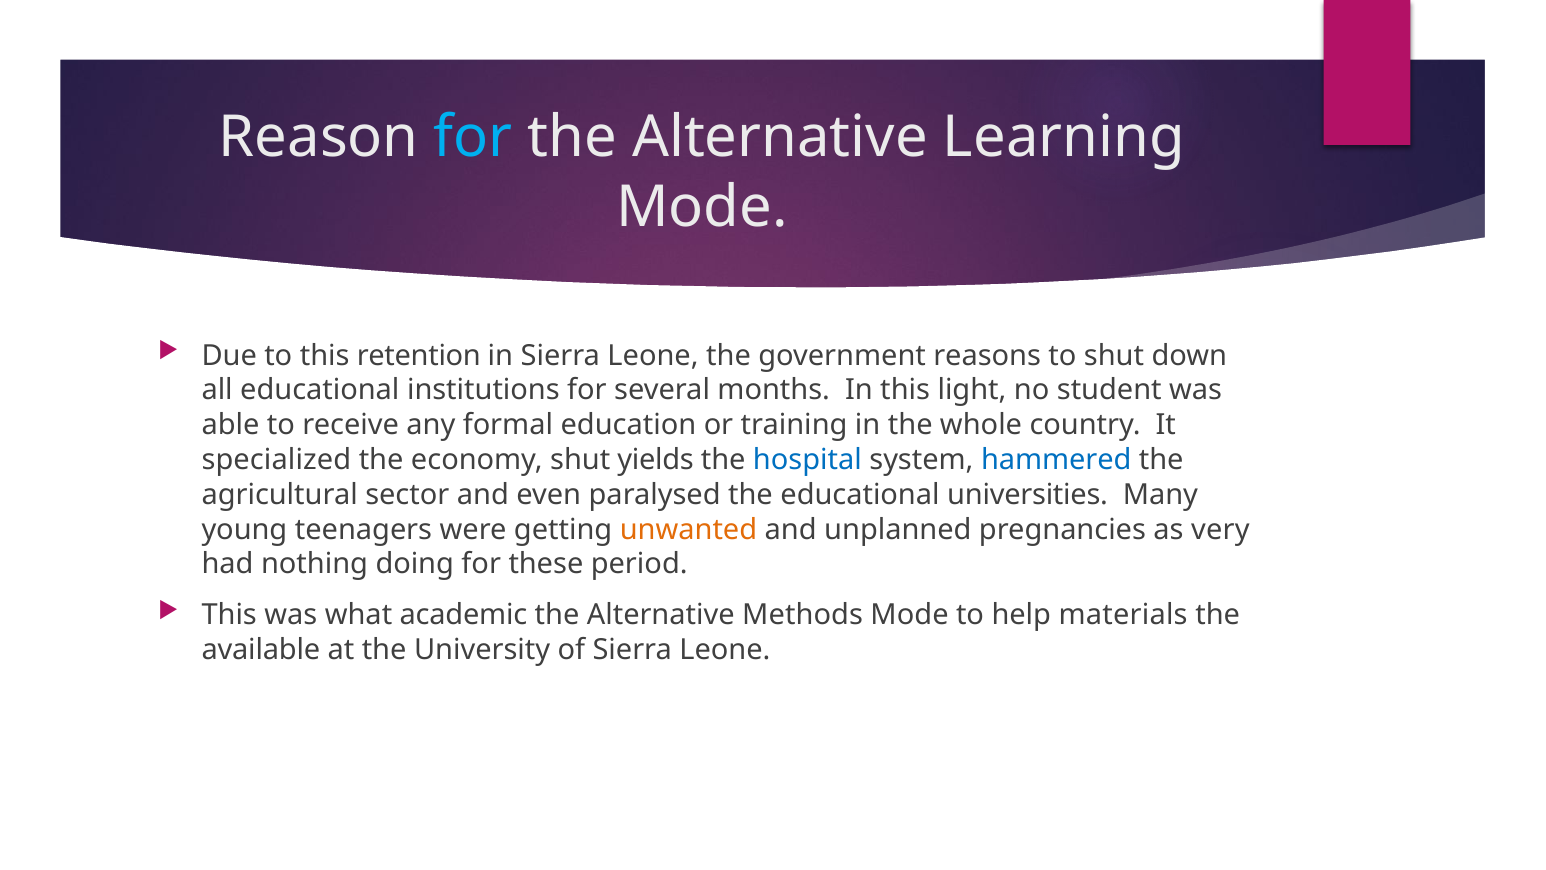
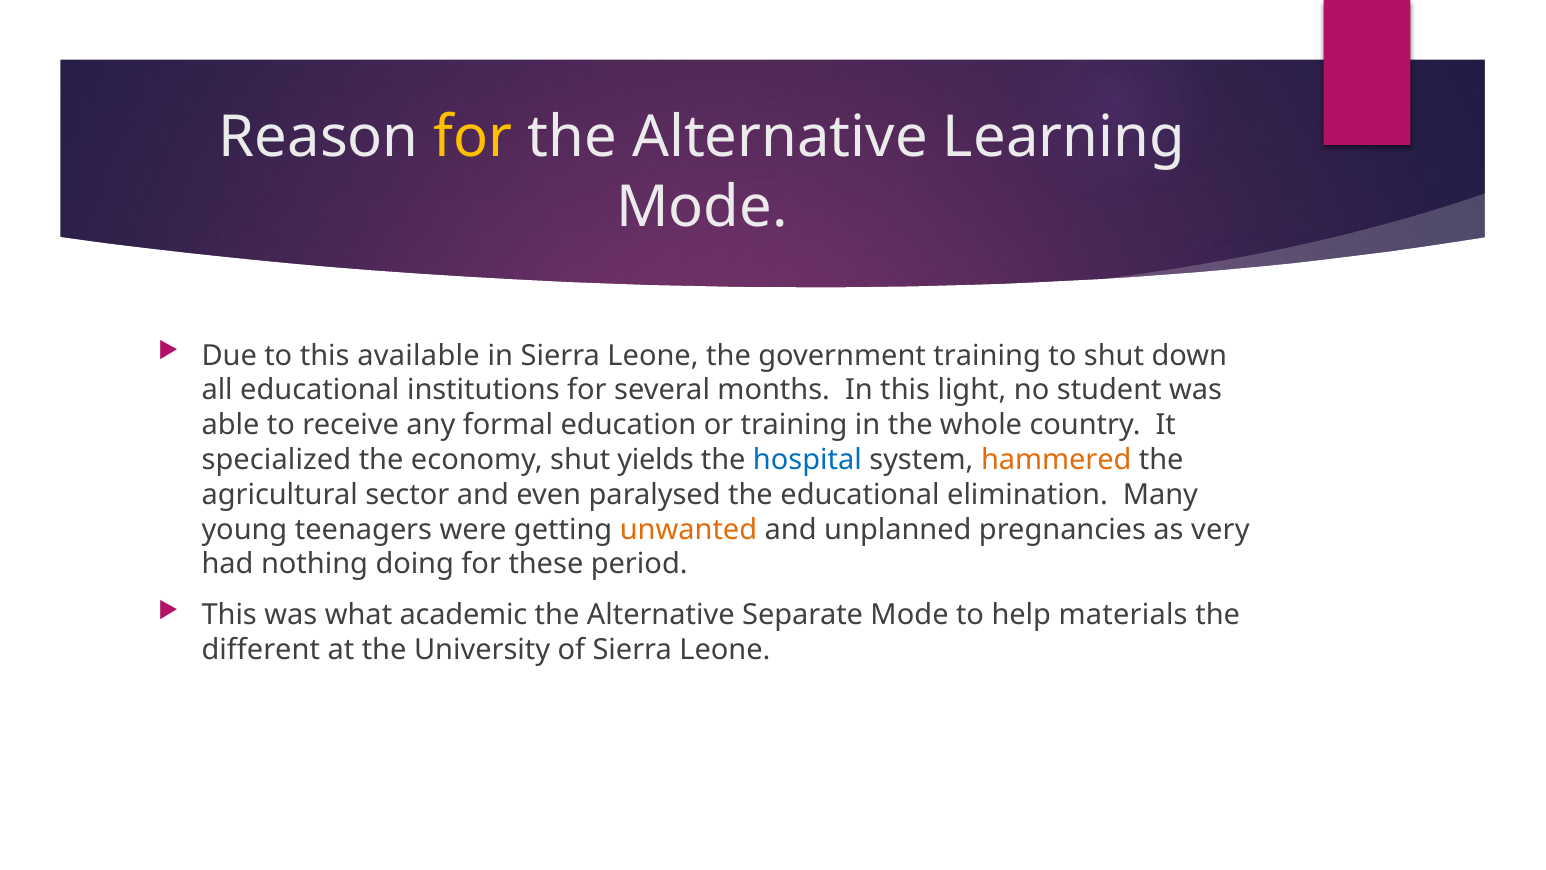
for colour: light blue -> yellow (473, 138)
retention: retention -> available (419, 355)
government reasons: reasons -> training (987, 355)
hammered colour: blue -> orange (1056, 460)
universities: universities -> elimination (1028, 494)
Methods: Methods -> Separate (803, 615)
available: available -> different (261, 650)
